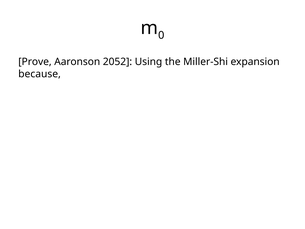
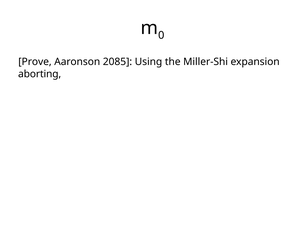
2052: 2052 -> 2085 (117, 62)
because: because -> aborting (40, 74)
